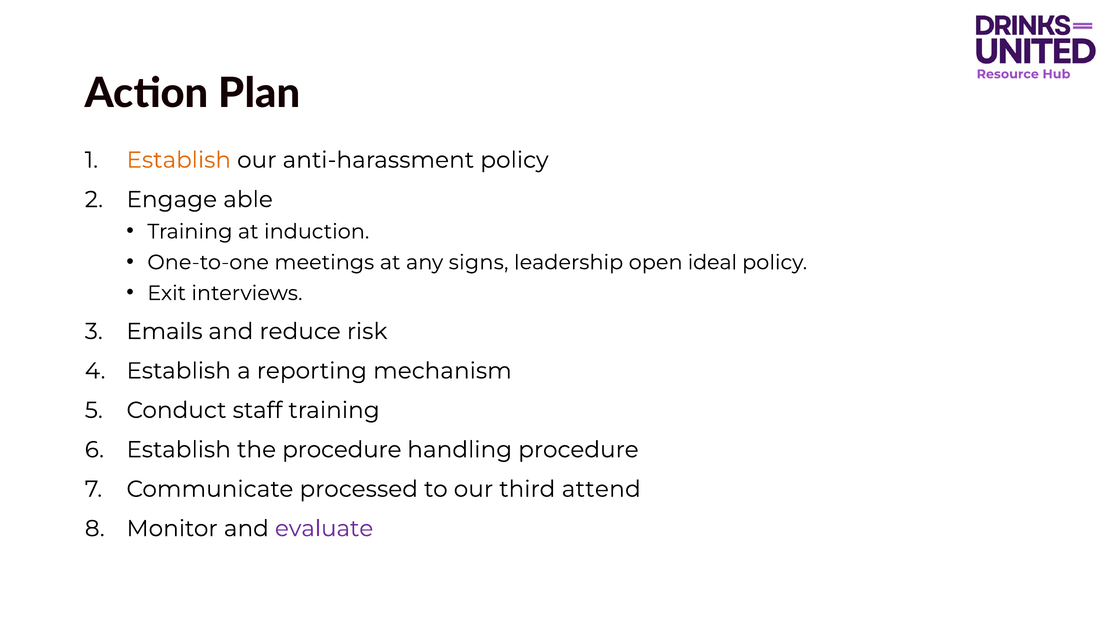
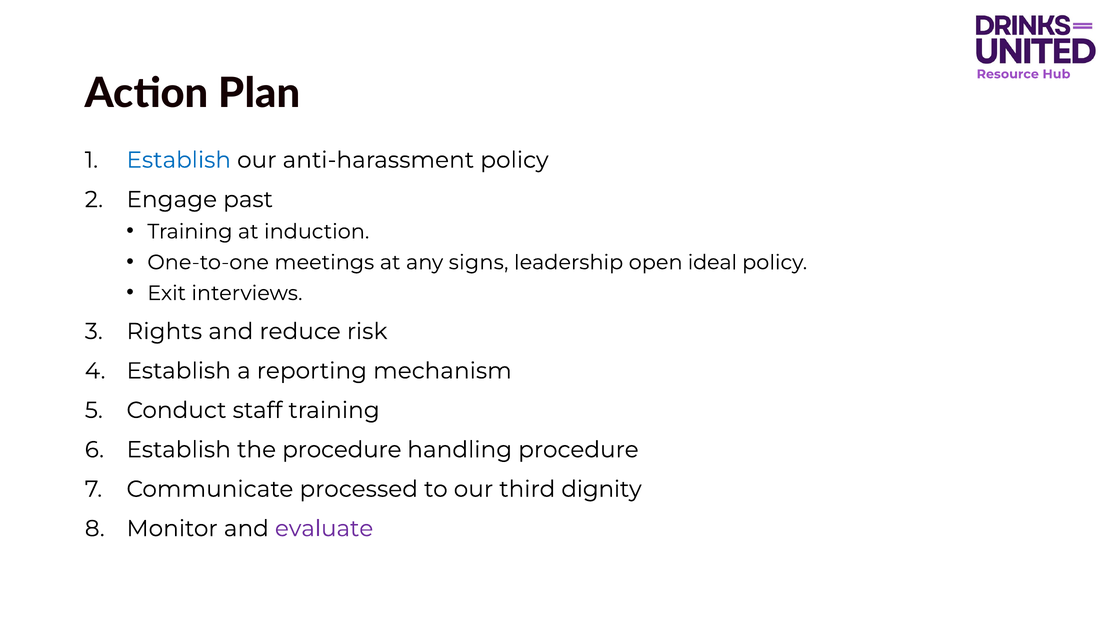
Establish colour: orange -> blue (179, 160)
able: able -> past (248, 199)
Emails: Emails -> Rights (164, 331)
attend: attend -> dignity (601, 489)
